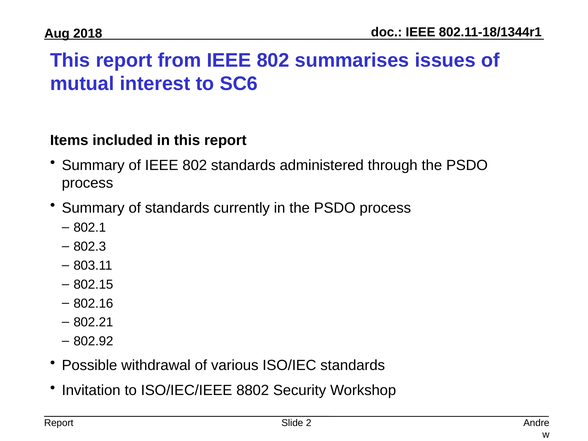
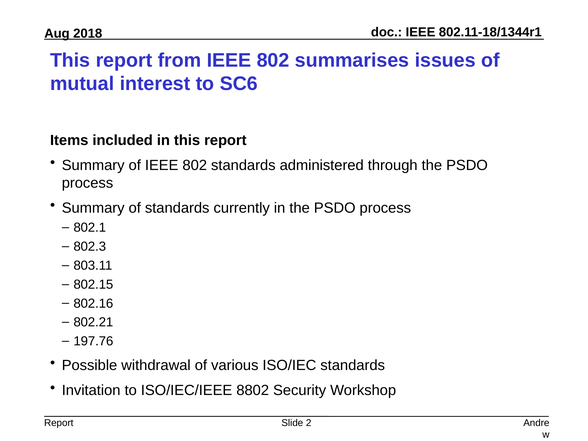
802.92: 802.92 -> 197.76 (93, 341)
